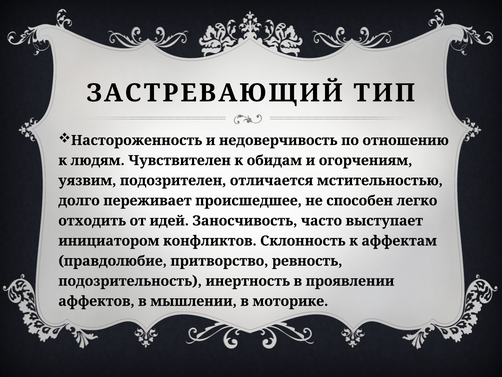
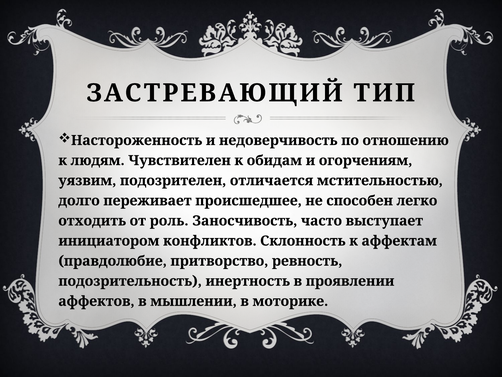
идей: идей -> роль (169, 221)
